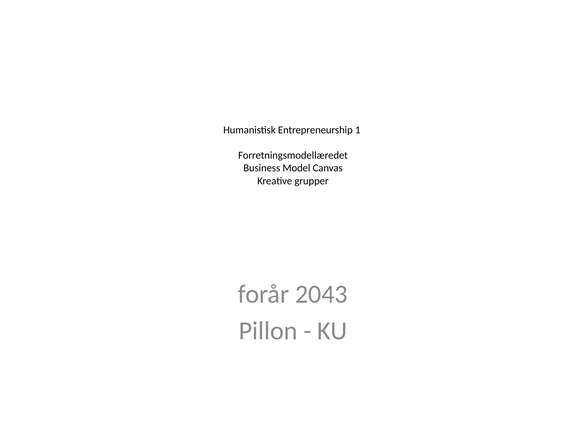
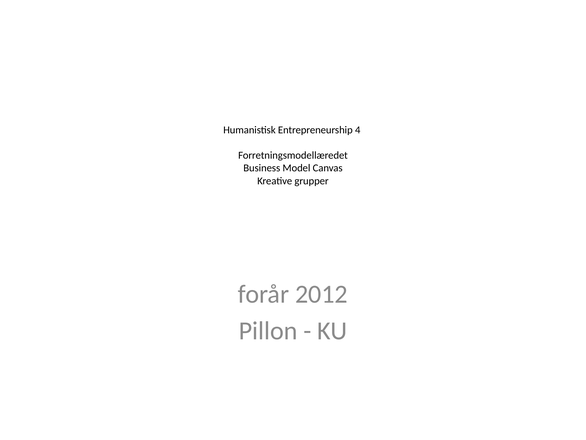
1: 1 -> 4 (358, 130)
2043: 2043 -> 2012 (321, 294)
